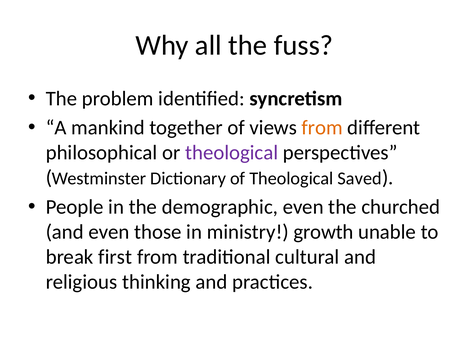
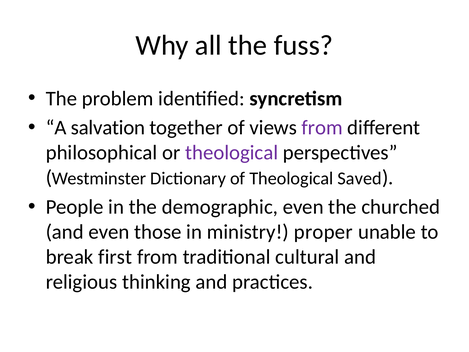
mankind: mankind -> salvation (108, 128)
from colour: orange -> purple (322, 128)
growth: growth -> proper (323, 232)
